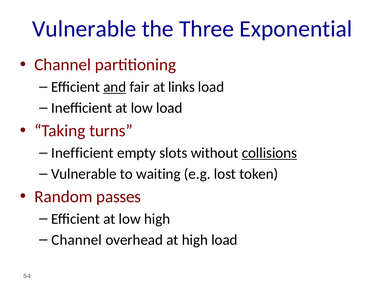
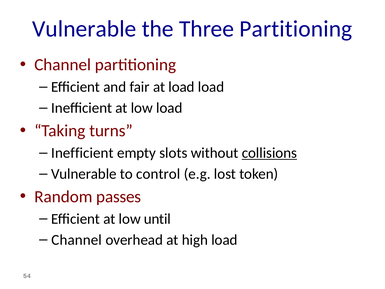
Three Exponential: Exponential -> Partitioning (296, 29)
and underline: present -> none (115, 87)
at links: links -> load (182, 87)
waiting: waiting -> control (158, 174)
low high: high -> until (157, 219)
